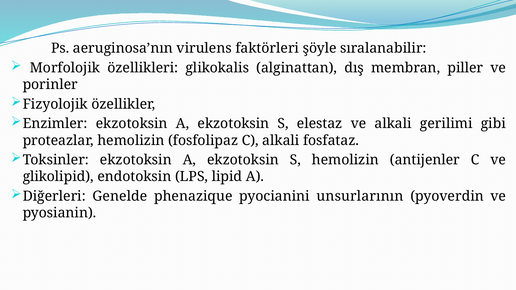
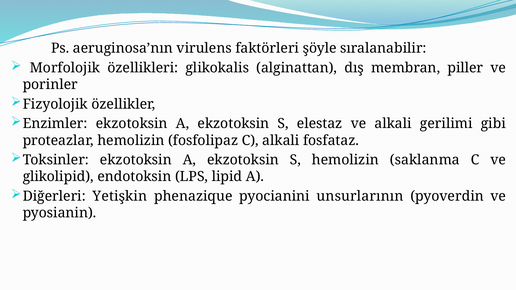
antijenler: antijenler -> saklanma (425, 160)
Genelde: Genelde -> Yetişkin (120, 196)
